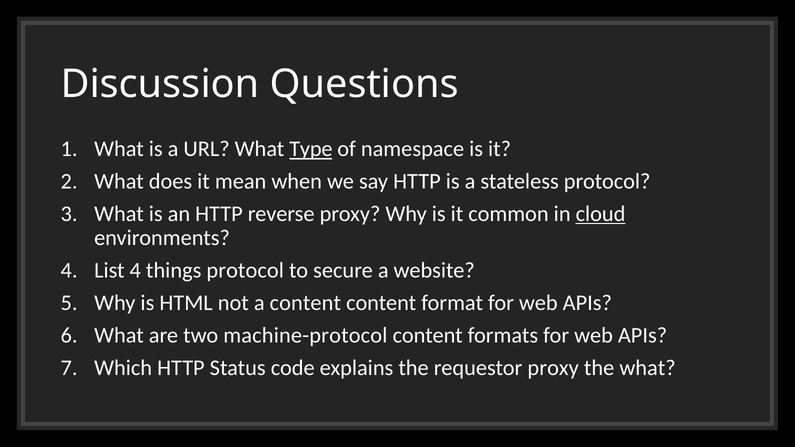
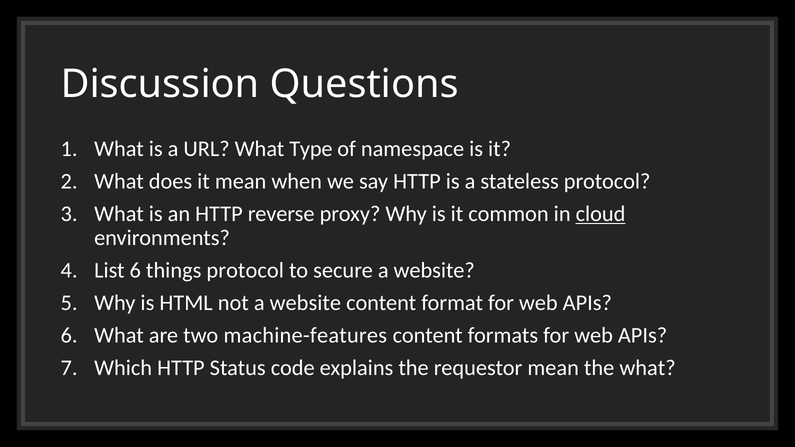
Type underline: present -> none (311, 149)
List 4: 4 -> 6 (135, 271)
not a content: content -> website (305, 303)
machine-protocol: machine-protocol -> machine-features (305, 336)
requestor proxy: proxy -> mean (553, 368)
